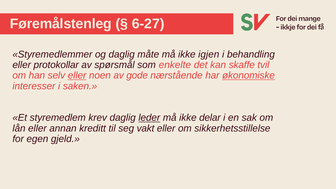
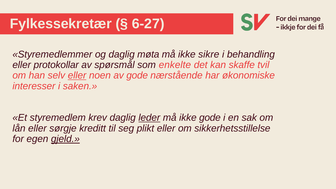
Føremålstenleg: Føremålstenleg -> Fylkessekretær (61, 24)
måte: måte -> møta (148, 54)
igjen: igjen -> sikre (209, 54)
økonomiske underline: present -> none (249, 76)
ikke delar: delar -> gode (210, 118)
annan: annan -> sørgje (63, 128)
vakt: vakt -> plikt (145, 128)
gjeld underline: none -> present (65, 139)
